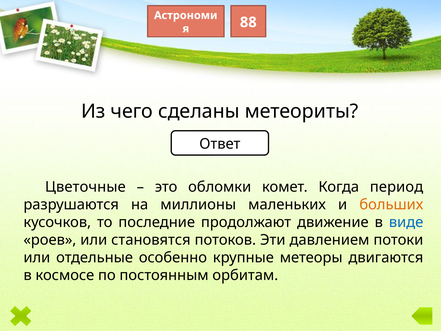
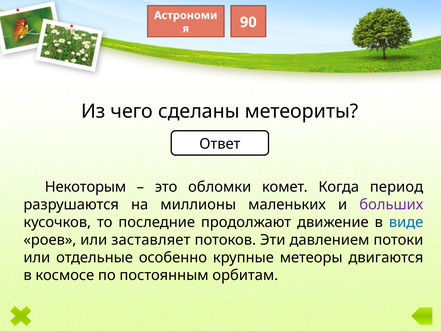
88: 88 -> 90 (248, 22)
Цветочные: Цветочные -> Некоторым (86, 187)
больших colour: orange -> purple (391, 205)
становятся: становятся -> заставляет (151, 240)
